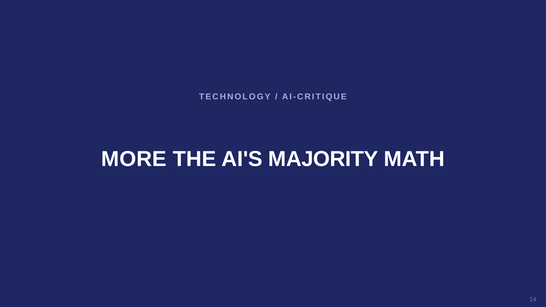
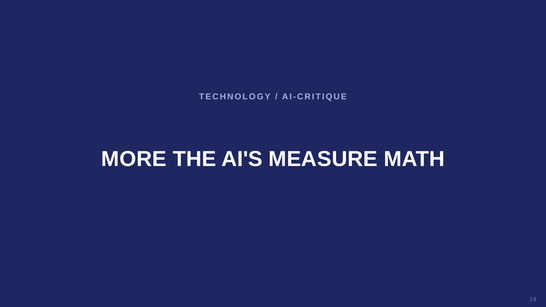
MAJORITY: MAJORITY -> MEASURE (323, 159)
